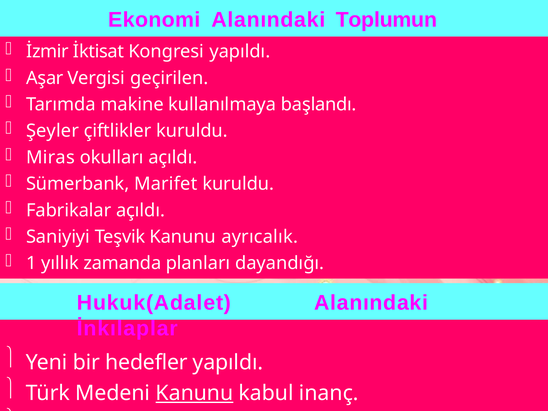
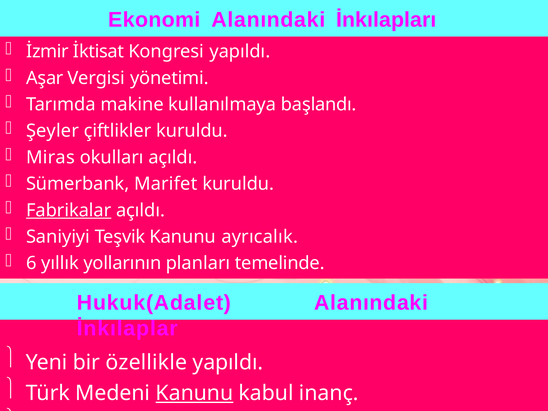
Toplumun: Toplumun -> İnkılapları (386, 20)
geçirilen: geçirilen -> yönetimi (169, 78)
Fabrikalar underline: none -> present (69, 210)
1: 1 -> 6 (31, 263)
zamanda: zamanda -> yollarının (122, 263)
dayandığı: dayandığı -> temelinde (280, 263)
hedefler: hedefler -> özellikle (146, 362)
